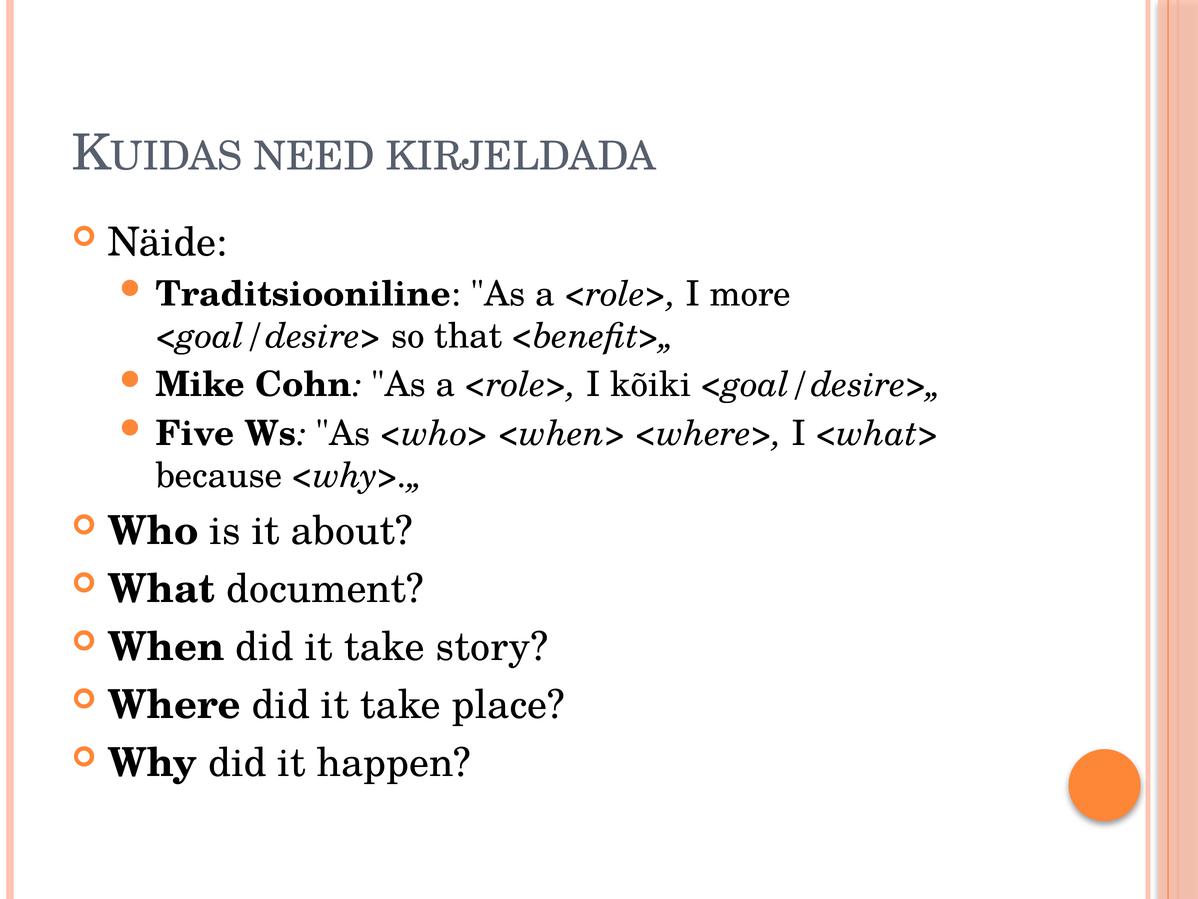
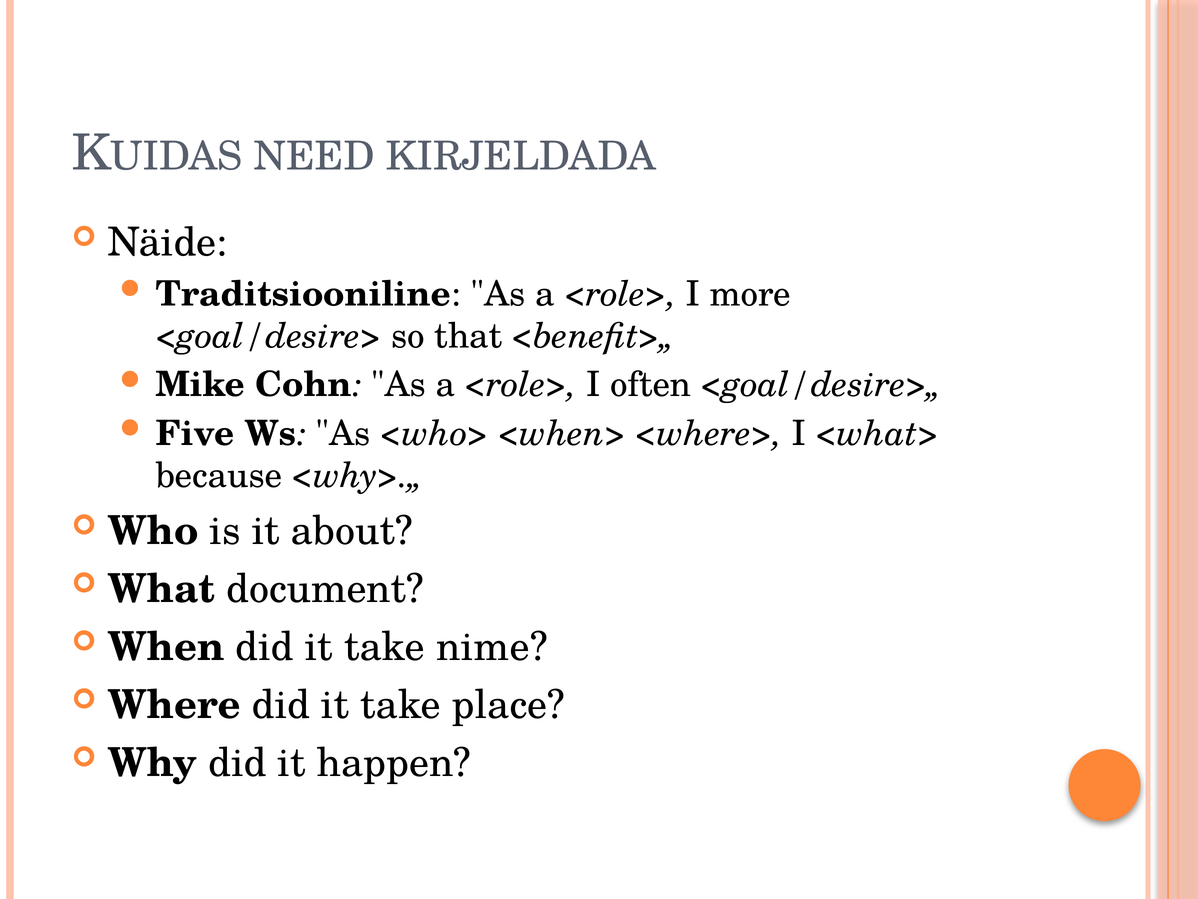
kõiki: kõiki -> often (651, 385)
story: story -> nime (492, 647)
